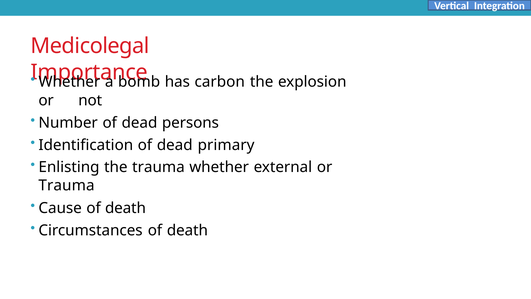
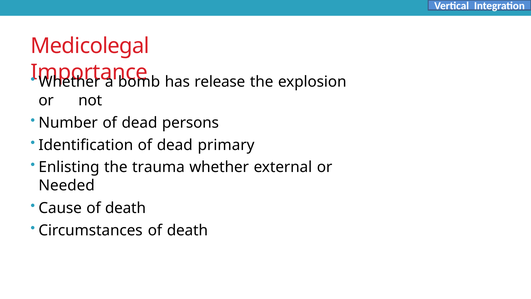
carbon: carbon -> release (220, 82)
Trauma: Trauma -> Needed (67, 185)
